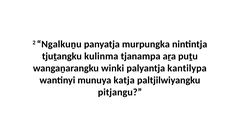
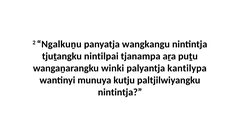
murpungka: murpungka -> wangkangu (146, 44)
kulinma: kulinma -> nintilpai (101, 56)
katja: katja -> kutju (124, 80)
pitjangu: pitjangu -> nintintja (120, 92)
